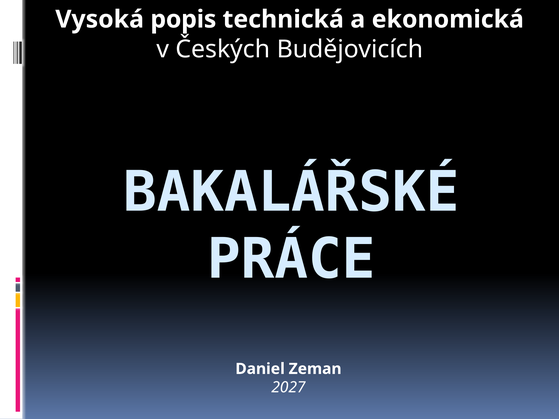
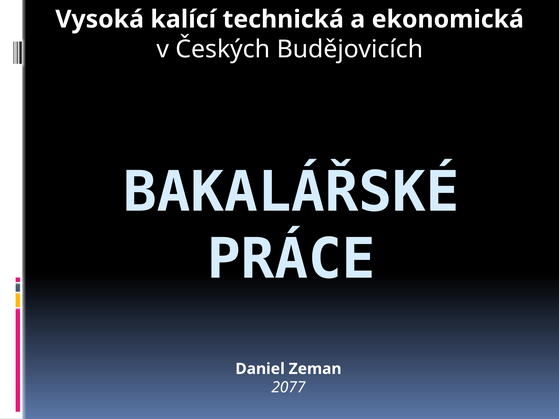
popis: popis -> kalící (183, 19)
2027: 2027 -> 2077 (288, 388)
